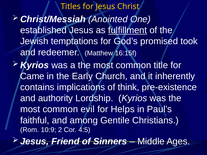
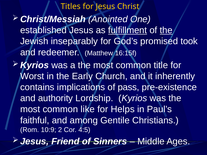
the underline: none -> present (166, 30)
temptations: temptations -> inseparably (74, 41)
Came: Came -> Worst (32, 76)
think: think -> pass (129, 87)
evil: evil -> like (88, 109)
